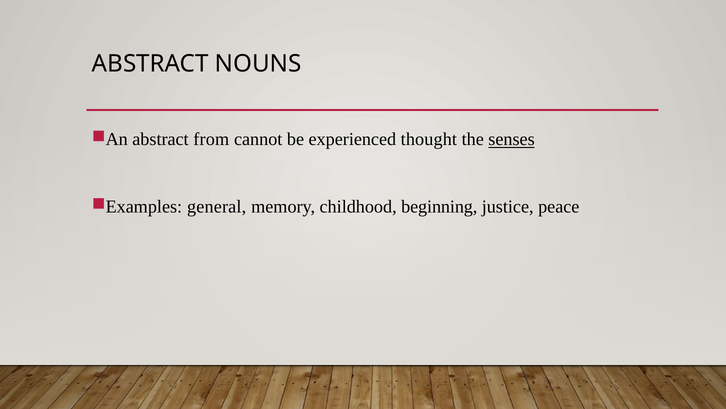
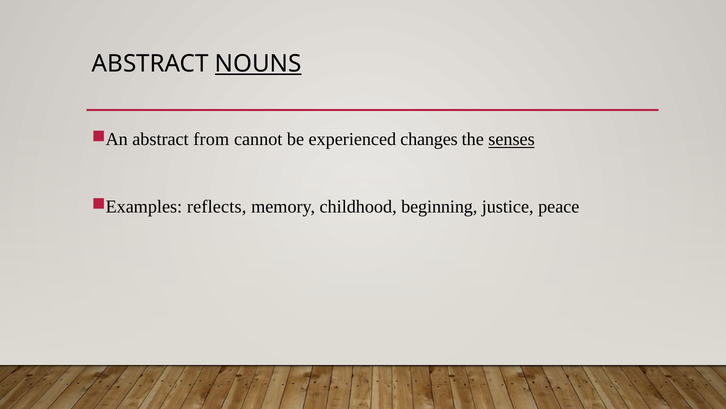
NOUNS underline: none -> present (258, 64)
thought: thought -> changes (429, 139)
general: general -> reflects (217, 207)
